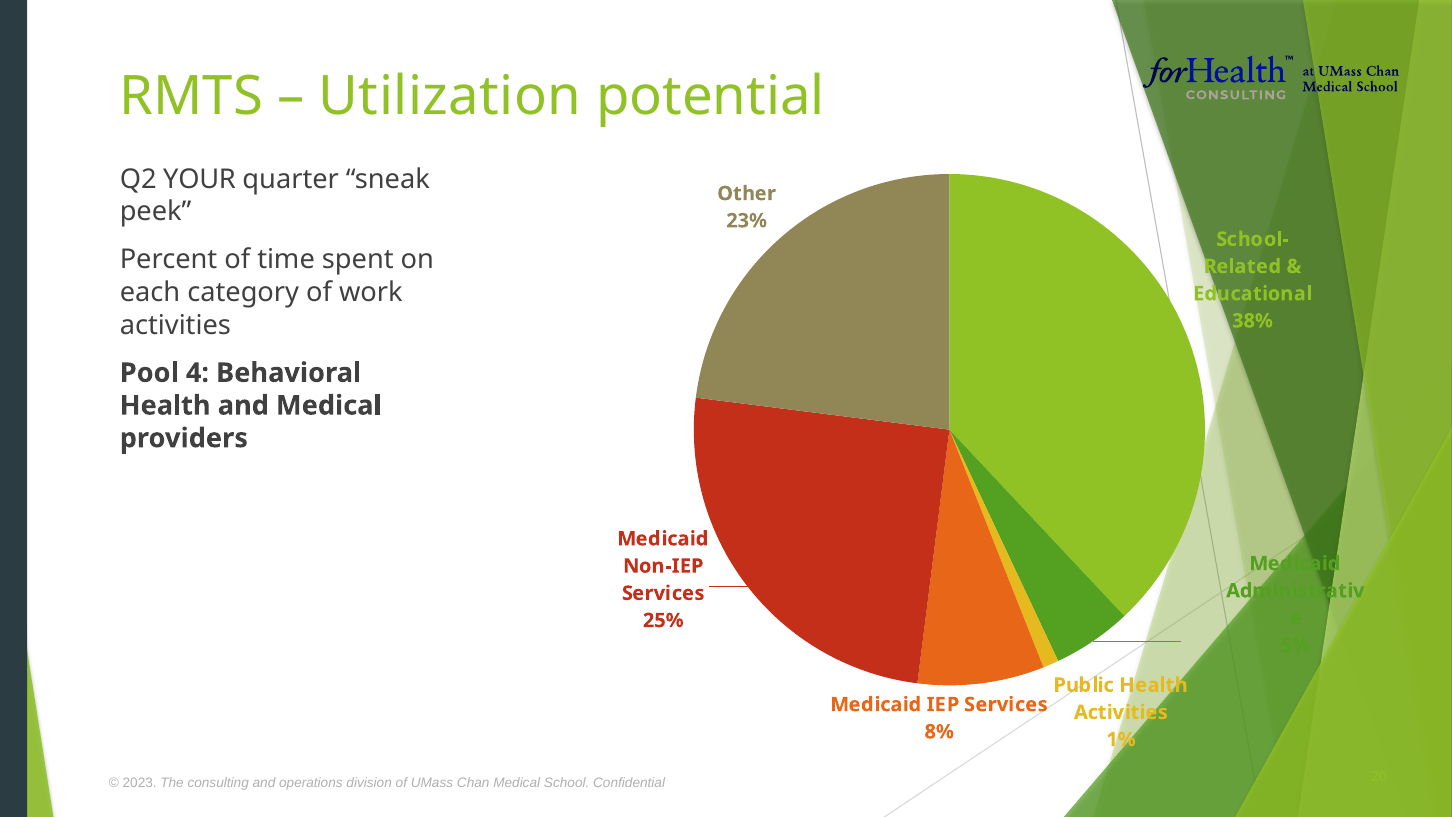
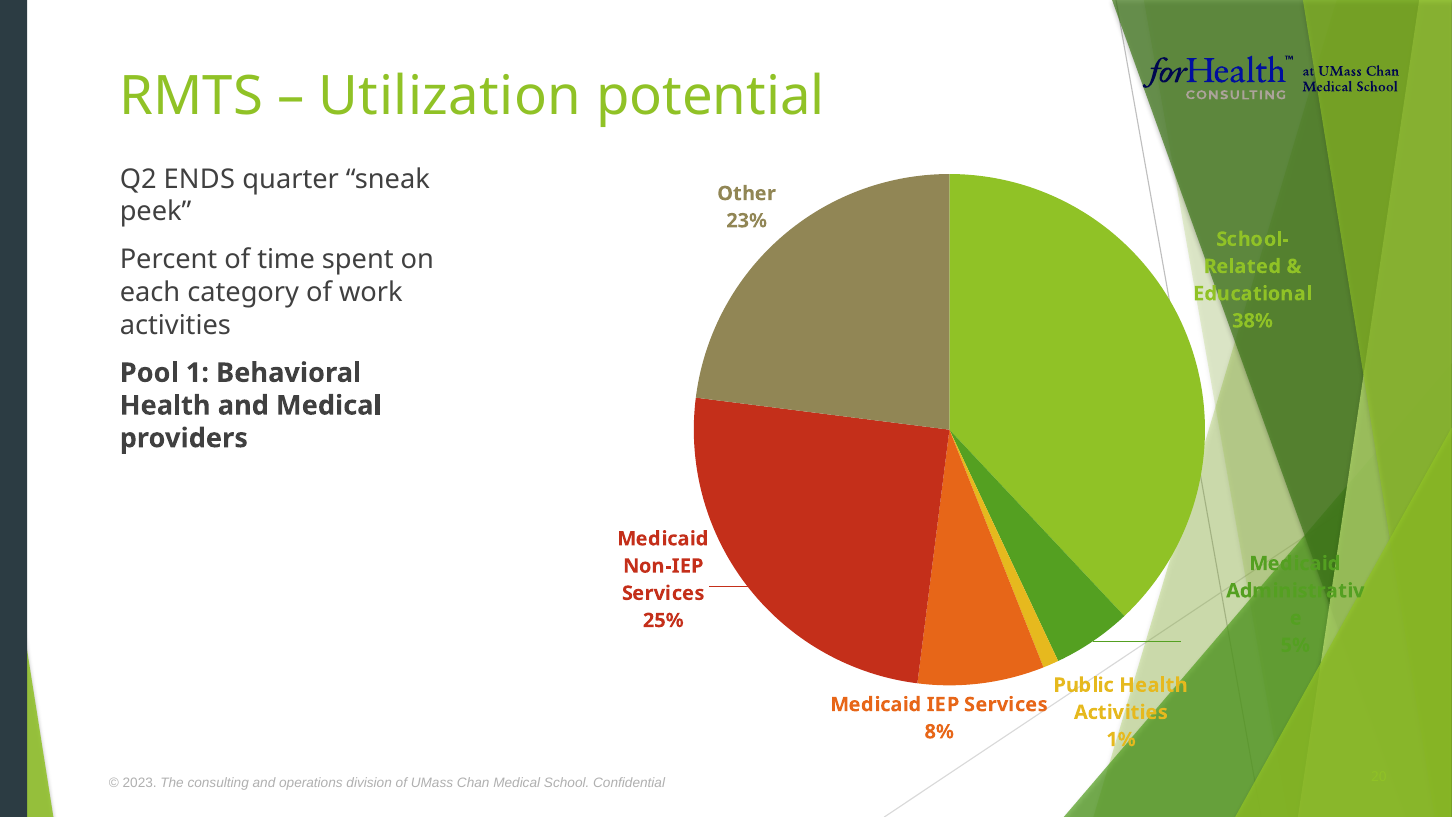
YOUR: YOUR -> ENDS (199, 179)
4: 4 -> 1 (197, 373)
